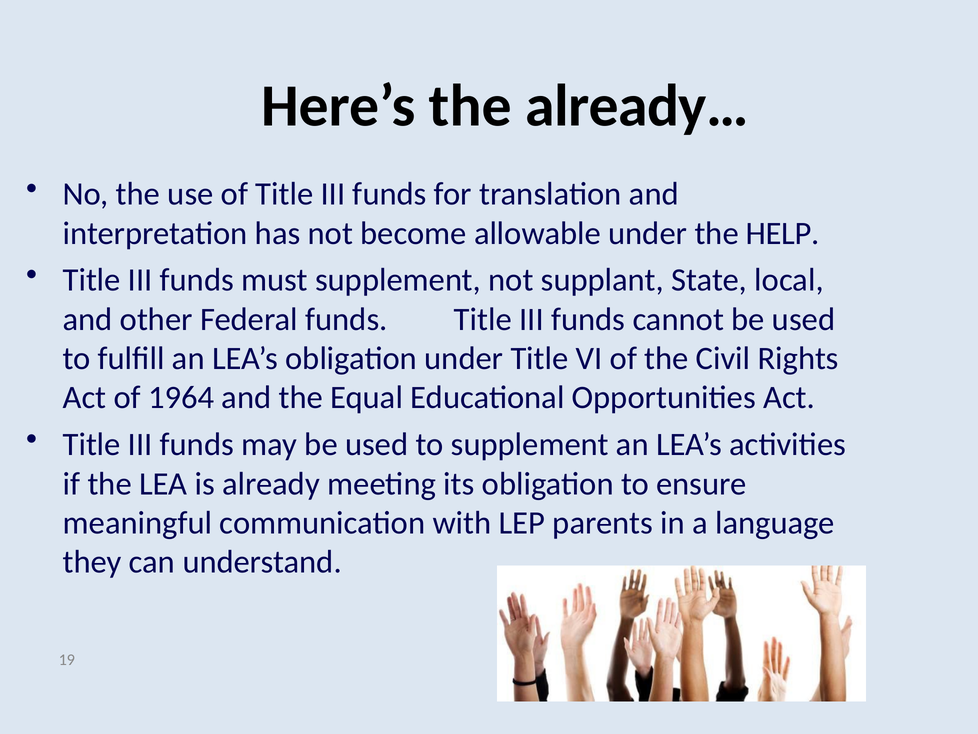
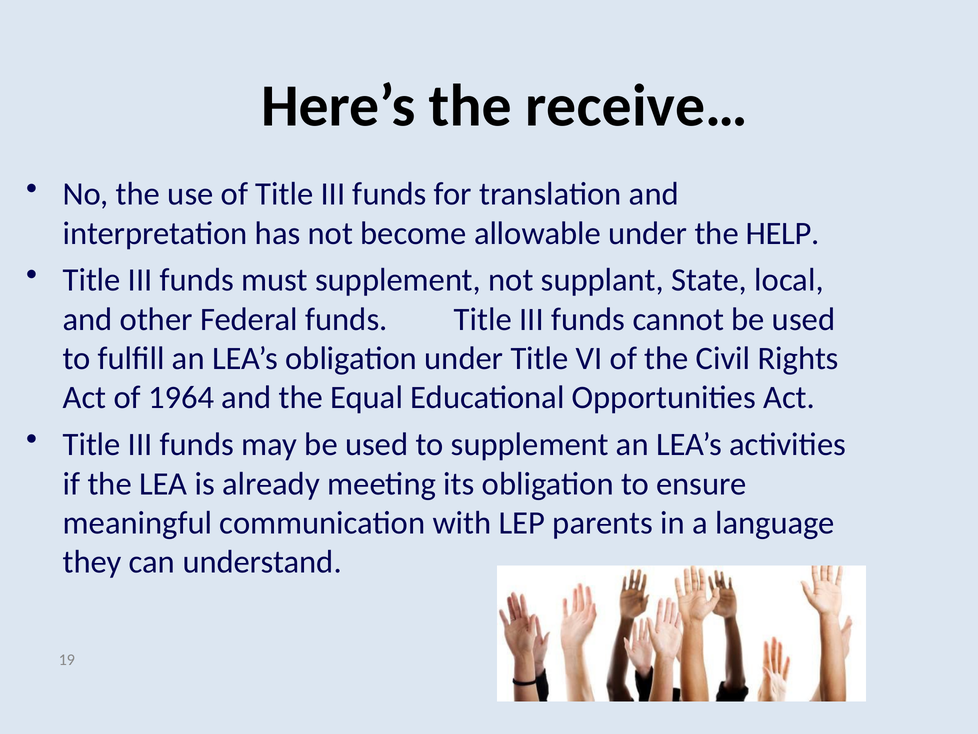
already…: already… -> receive… (637, 106)
